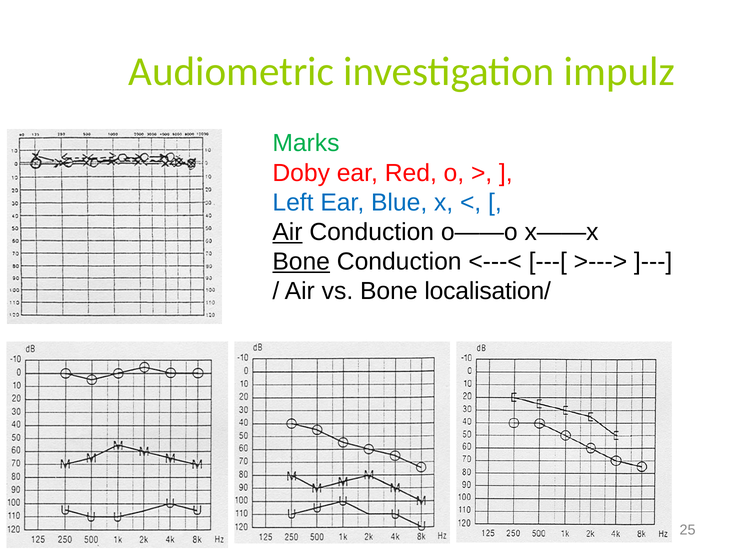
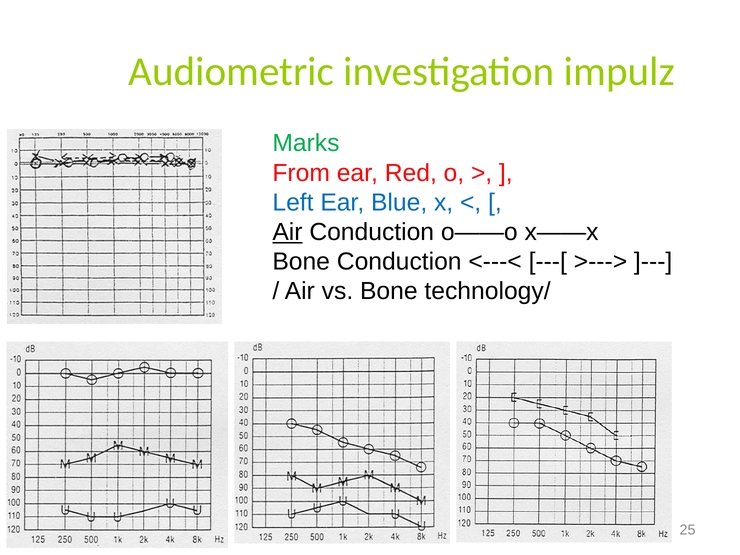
Doby: Doby -> From (301, 173)
Bone underline: present -> none (301, 262)
localisation/: localisation/ -> technology/ (488, 291)
